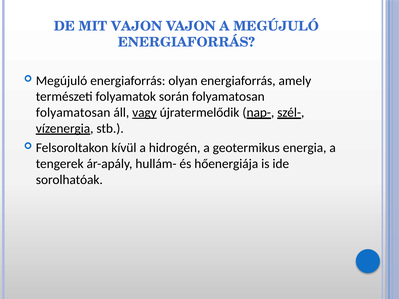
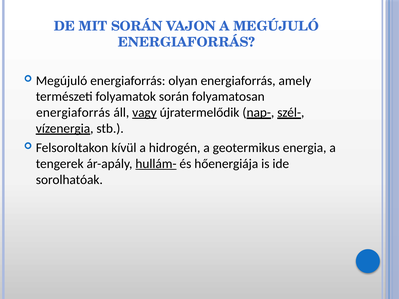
MIT VAJON: VAJON -> SORÁN (137, 26)
folyamatosan: folyamatosan -> energiaforrás (73, 113)
hullám- underline: none -> present (156, 164)
